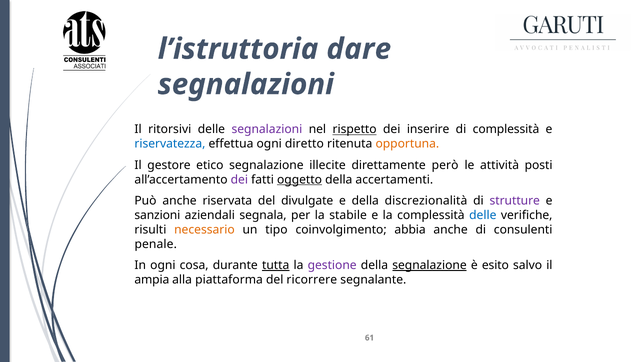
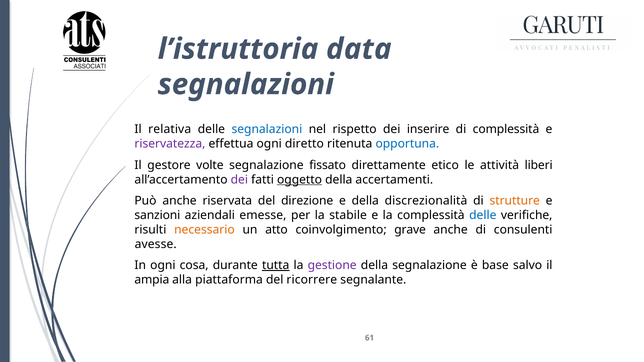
dare: dare -> data (359, 49)
ritorsivi: ritorsivi -> relativa (170, 130)
segnalazioni colour: purple -> blue (267, 130)
rispetto underline: present -> none (355, 130)
riservatezza colour: blue -> purple (170, 144)
opportuna colour: orange -> blue (407, 144)
etico: etico -> volte (210, 165)
illecite: illecite -> fissato (328, 165)
però: però -> etico (445, 165)
posti: posti -> liberi (539, 165)
divulgate: divulgate -> direzione (307, 201)
strutture colour: purple -> orange (515, 201)
segnala: segnala -> emesse (263, 215)
tipo: tipo -> atto (277, 230)
abbia: abbia -> grave (410, 230)
penale: penale -> avesse (156, 244)
segnalazione underline: present -> none (429, 266)
esito: esito -> base (495, 266)
